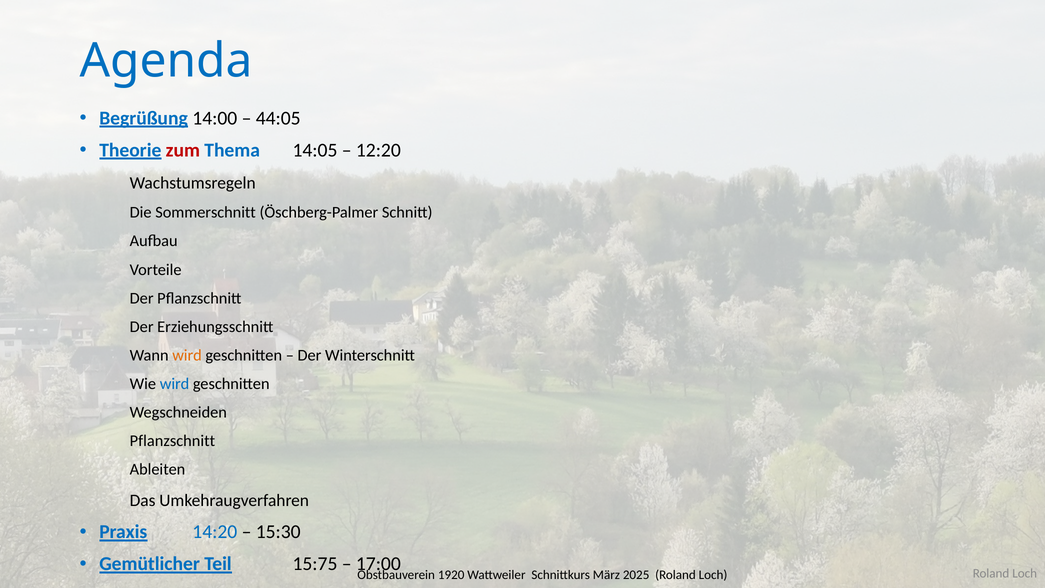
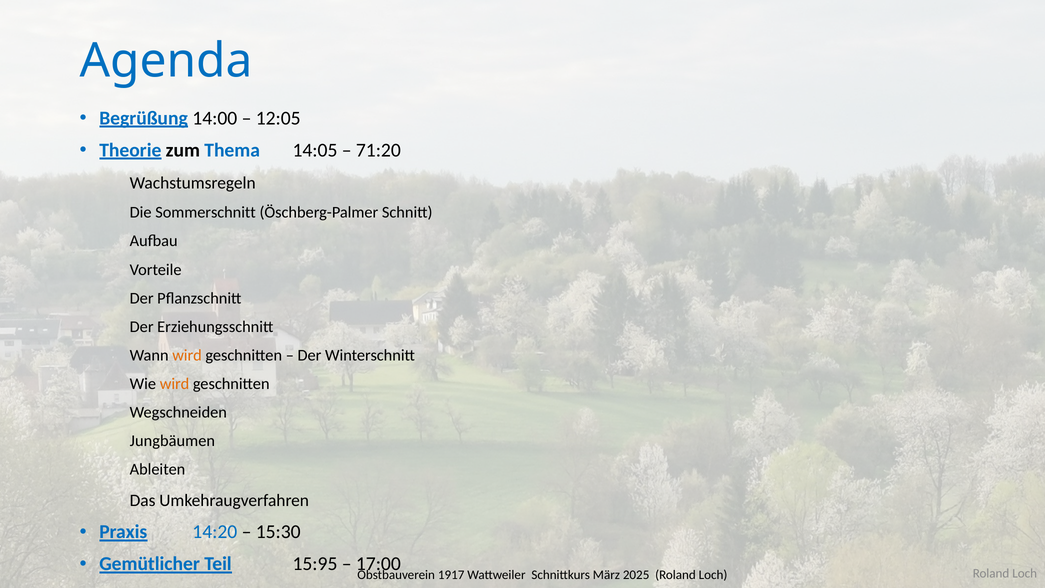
44:05: 44:05 -> 12:05 (278, 118)
zum colour: red -> black (183, 150)
12:20: 12:20 -> 71:20 (378, 150)
wird colour: blue -> orange (175, 384)
Pflanzschnitt: Pflanzschnitt -> Jungbäumen (172, 441)
15:75: 15:75 -> 15:95 (315, 564)
1920: 1920 -> 1917 (451, 575)
